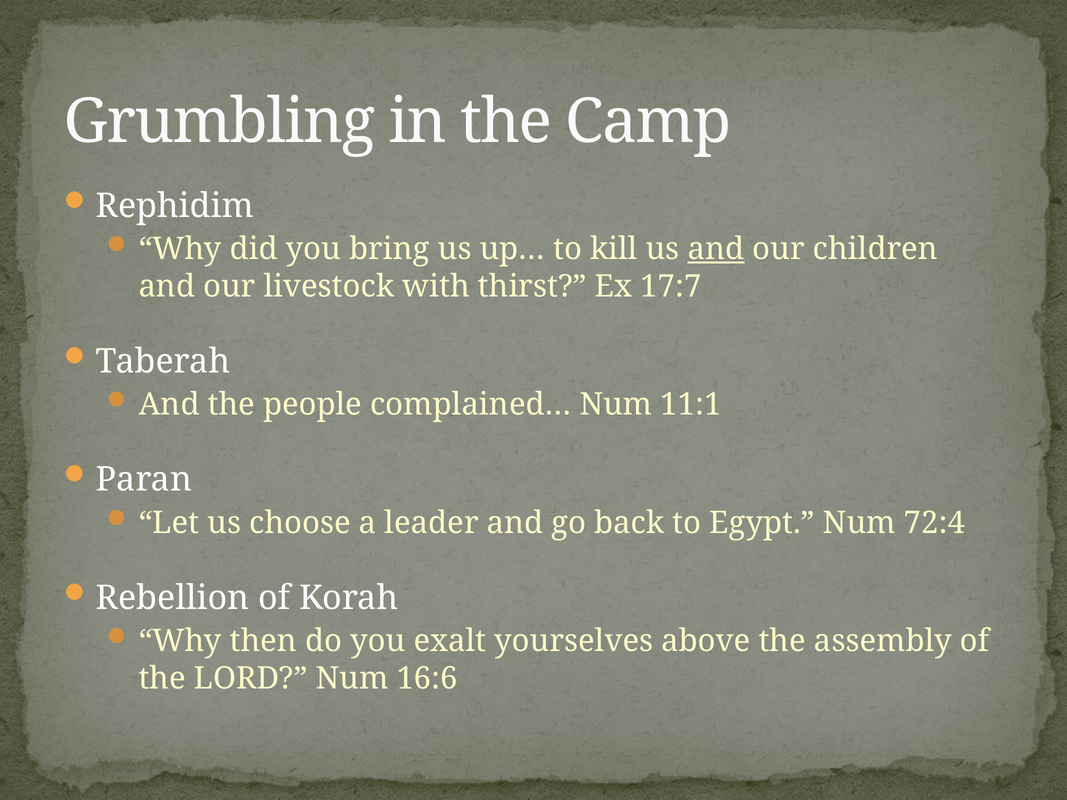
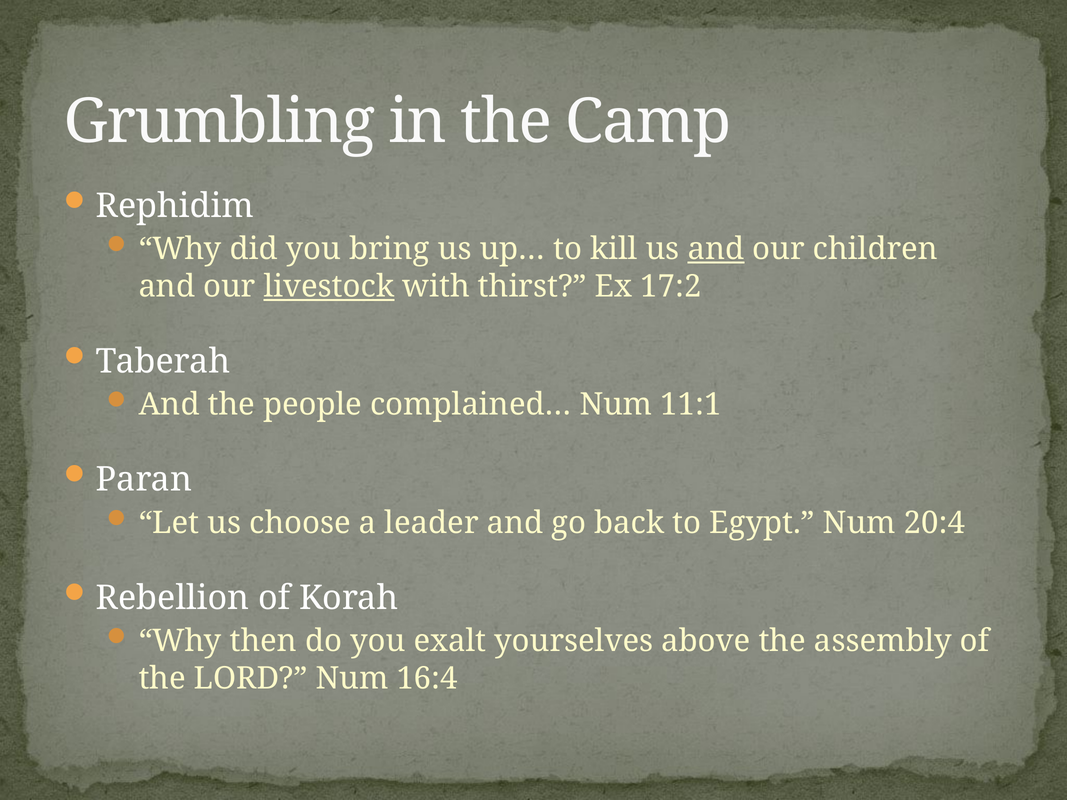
livestock underline: none -> present (329, 287)
17:7: 17:7 -> 17:2 (671, 287)
72:4: 72:4 -> 20:4 (934, 523)
16:6: 16:6 -> 16:4 (427, 679)
